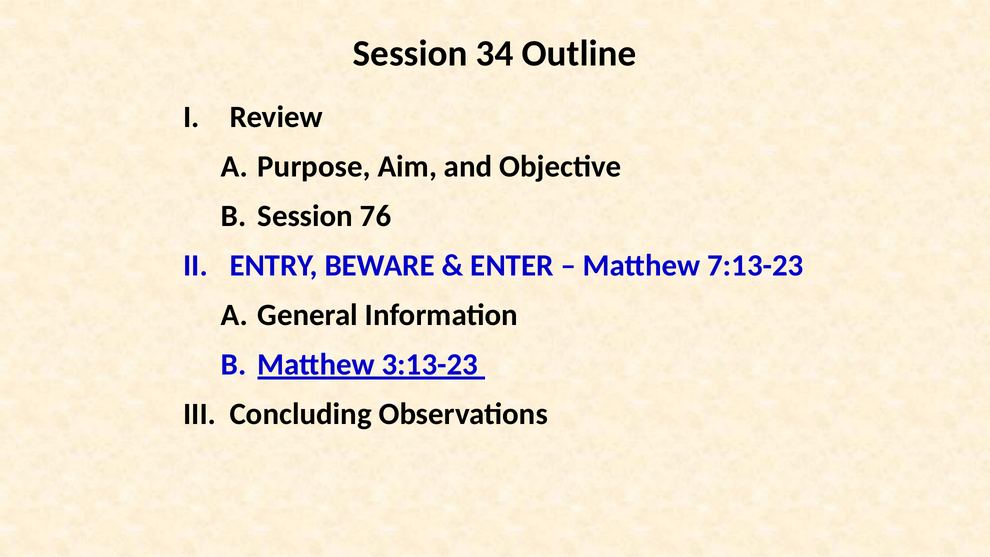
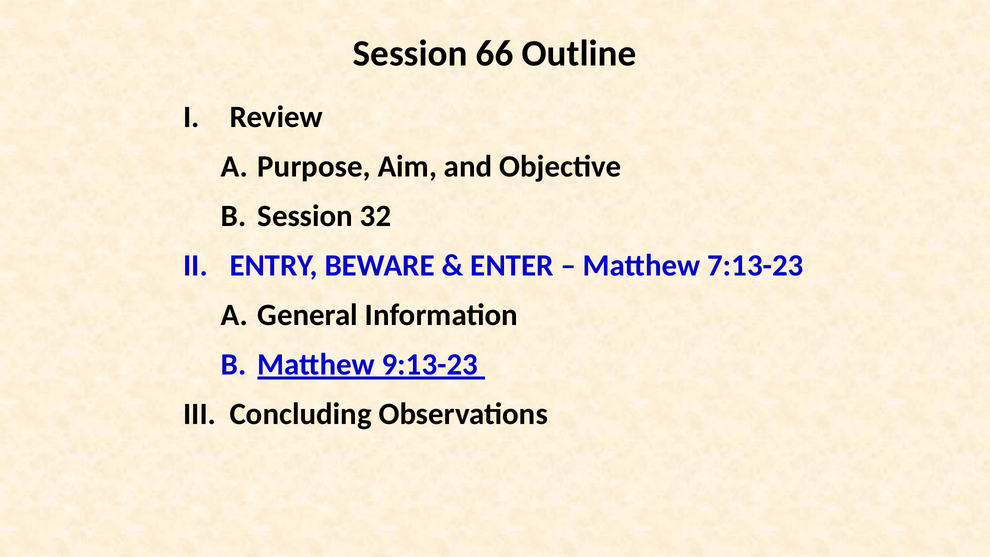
34: 34 -> 66 (495, 53)
76: 76 -> 32 (376, 216)
3:13-23: 3:13-23 -> 9:13-23 (430, 365)
